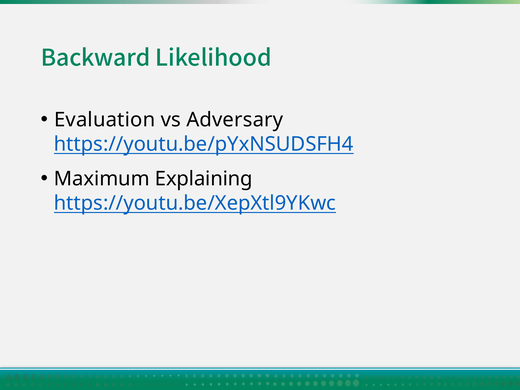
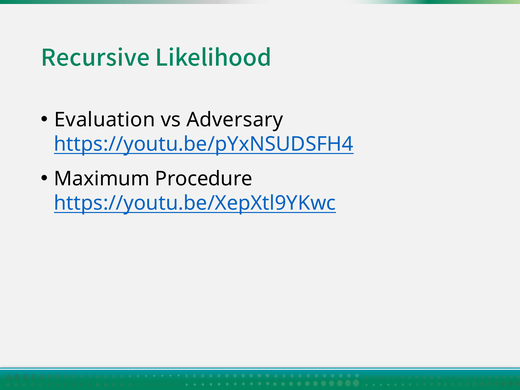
Backward: Backward -> Recursive (95, 58)
Explaining: Explaining -> Procedure (204, 179)
